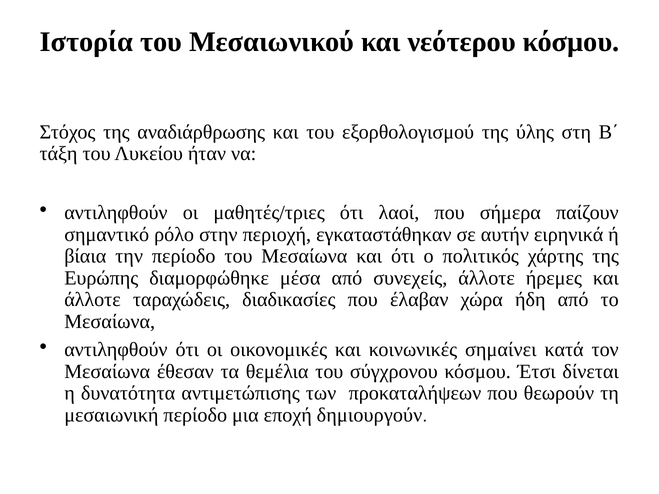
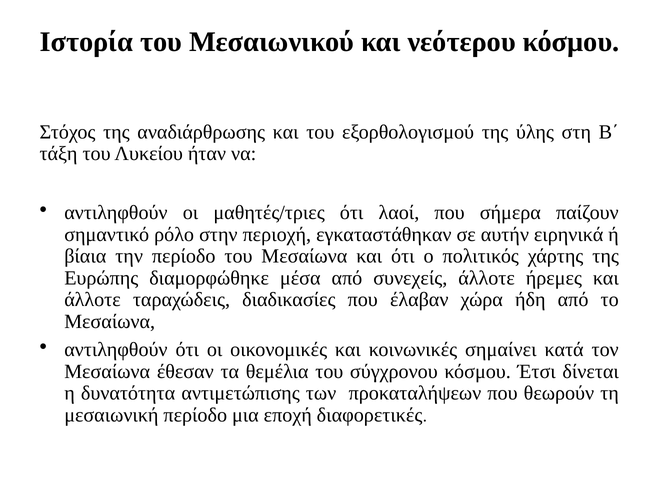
δημιουργούν: δημιουργούν -> διαφορετικές (370, 415)
